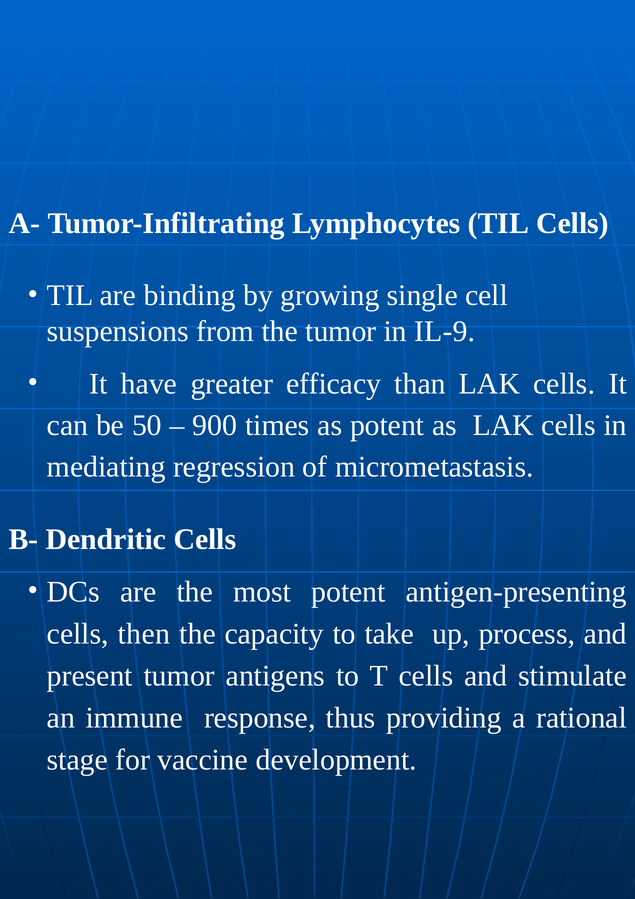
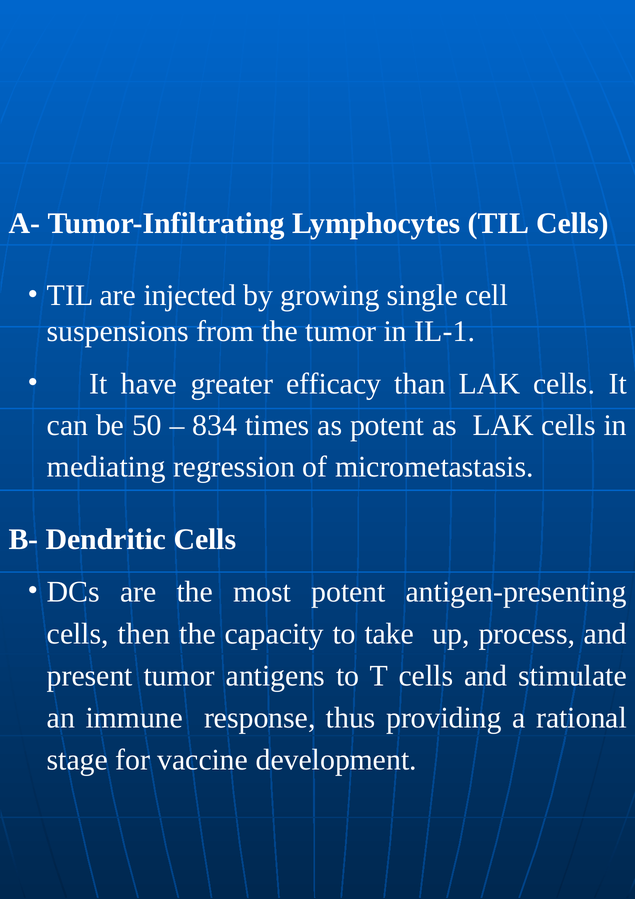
binding: binding -> injected (190, 295)
IL-9: IL-9 -> IL-1 (445, 331)
900: 900 -> 834 (215, 425)
